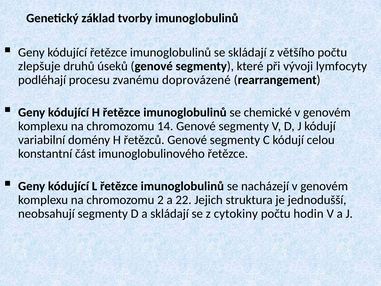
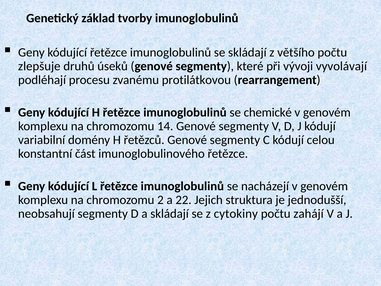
lymfocyty: lymfocyty -> vyvolávají (341, 66)
doprovázené: doprovázené -> protilátkovou (196, 80)
hodin: hodin -> zahájí (309, 213)
